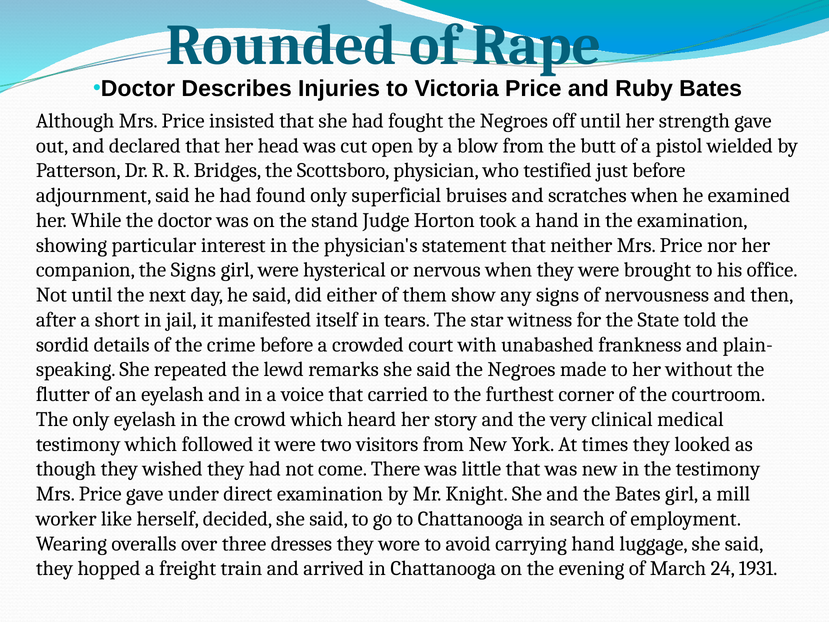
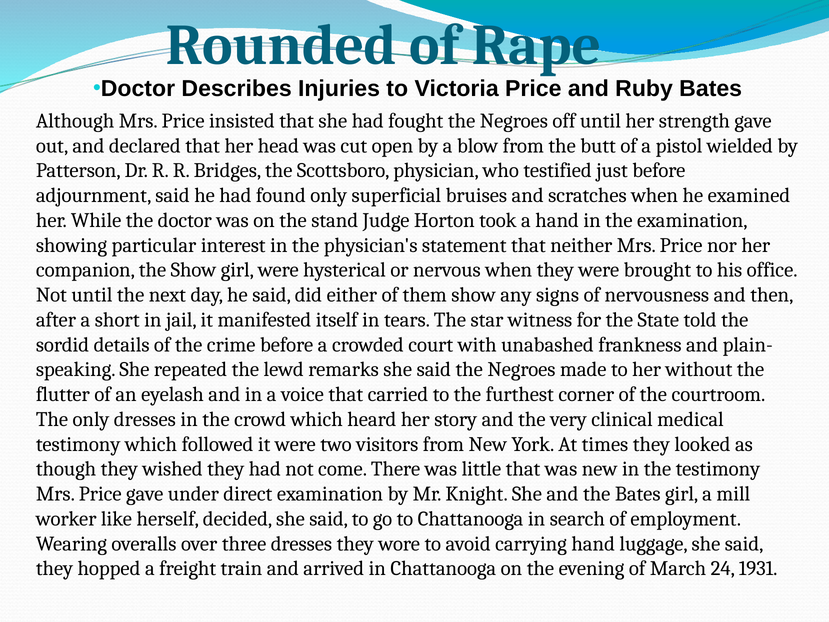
the Signs: Signs -> Show (193, 270)
only eyelash: eyelash -> dresses (145, 419)
